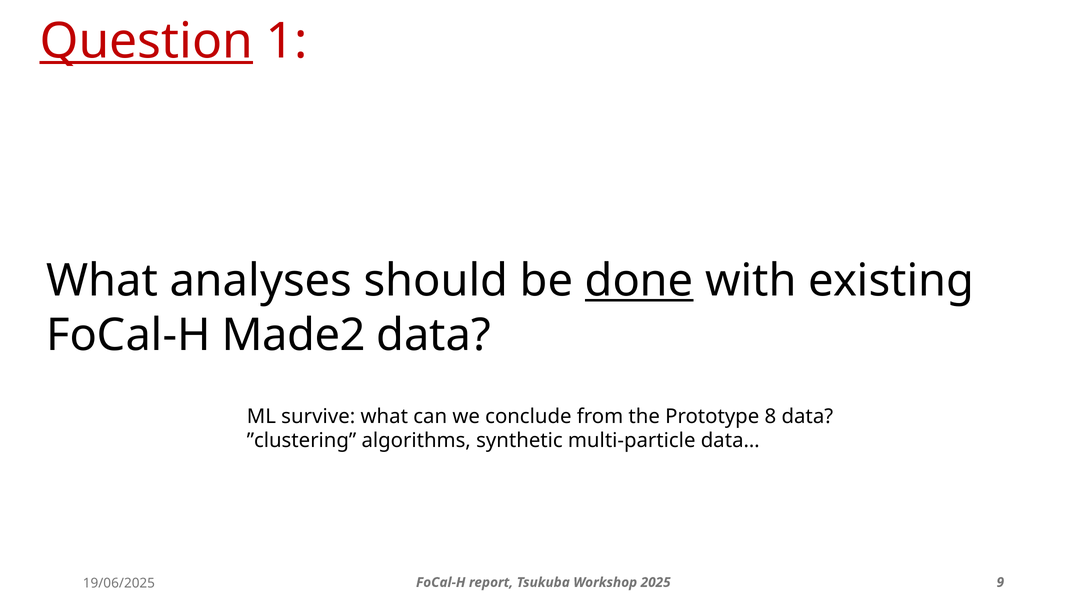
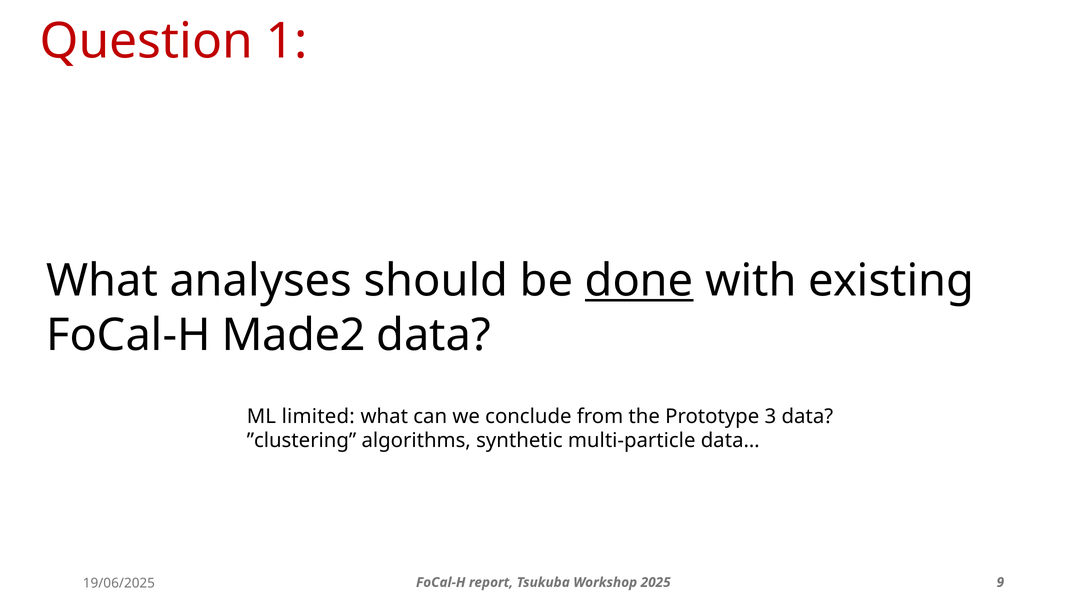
Question underline: present -> none (146, 41)
survive: survive -> limited (318, 417)
8: 8 -> 3 (770, 417)
